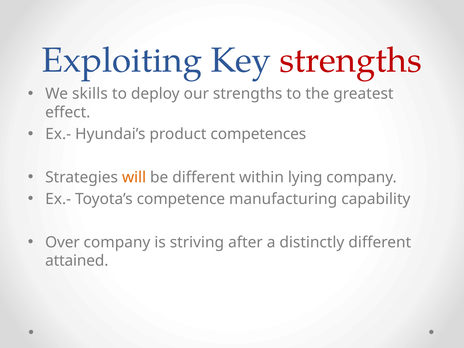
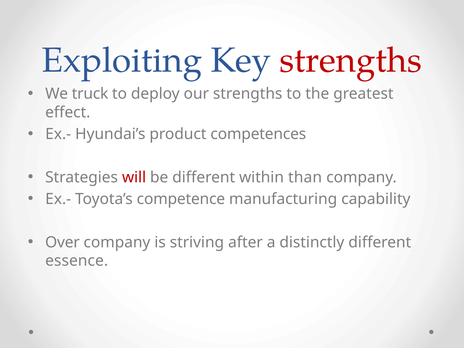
skills: skills -> truck (90, 94)
will colour: orange -> red (134, 177)
lying: lying -> than (305, 177)
attained: attained -> essence (77, 261)
